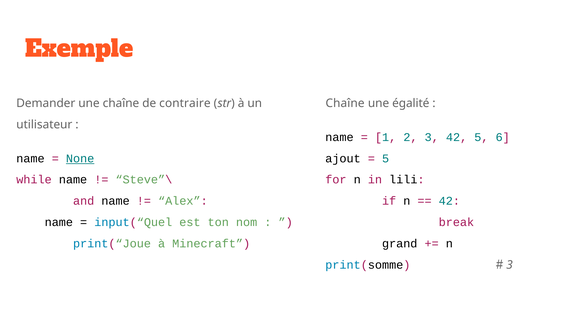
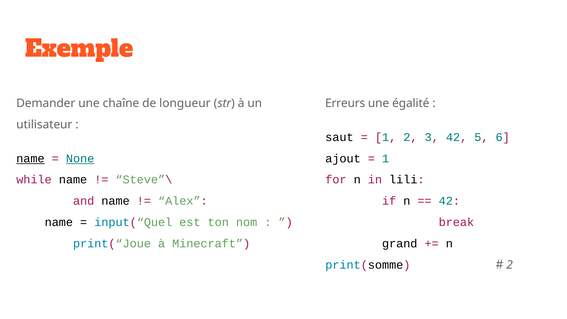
contraire: contraire -> longueur (185, 103)
Chaîne: Chaîne -> Erreurs (345, 103)
name: name -> saut (339, 137)
name underline: none -> present (30, 158)
5: 5 -> 1 (386, 158)
3: 3 -> 2 (510, 265)
